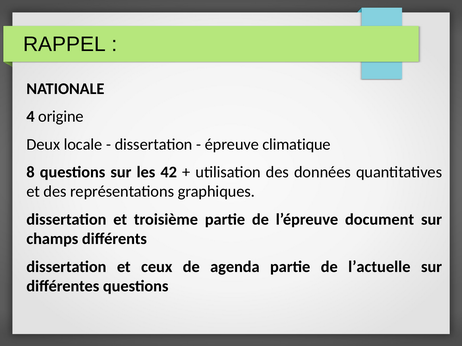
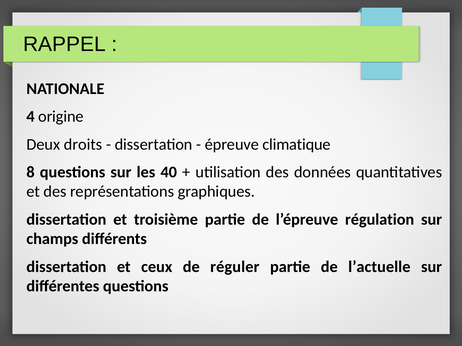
locale: locale -> droits (83, 144)
42: 42 -> 40 (169, 172)
document: document -> régulation (380, 220)
agenda: agenda -> réguler (235, 267)
